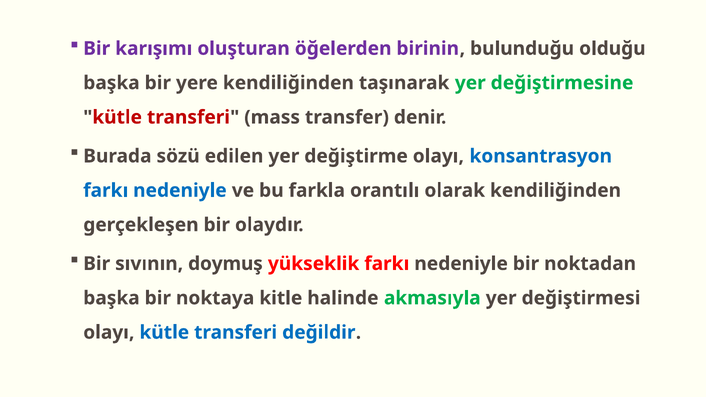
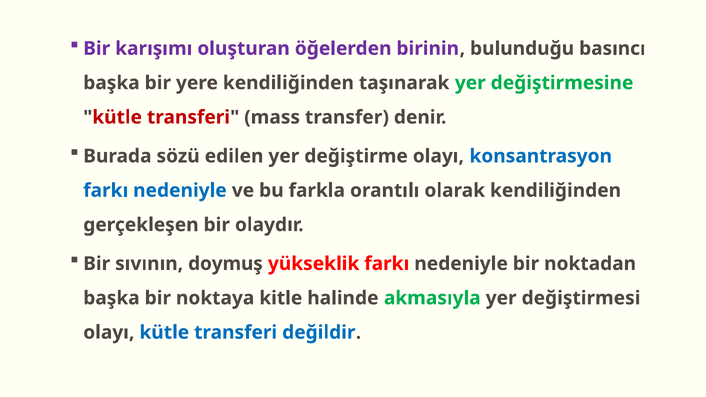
olduğu: olduğu -> basıncı (612, 49)
